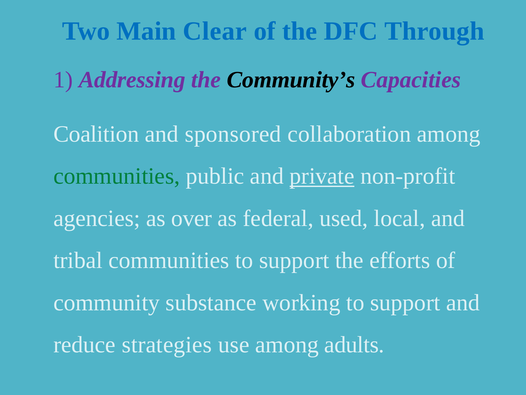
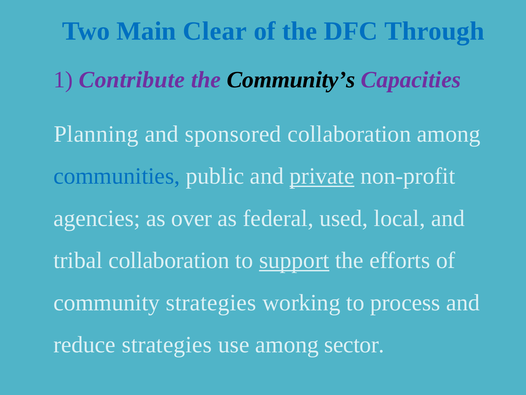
Addressing: Addressing -> Contribute (132, 80)
Coalition: Coalition -> Planning (96, 134)
communities colour: green -> blue (117, 176)
tribal communities: communities -> collaboration (169, 260)
support underline: none -> present (294, 260)
community substance: substance -> strategies (211, 302)
working to support: support -> process (405, 302)
adults: adults -> sector (354, 344)
